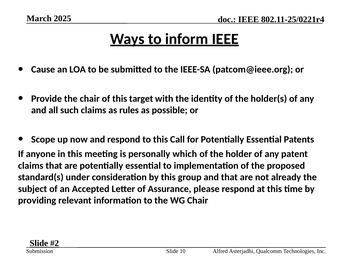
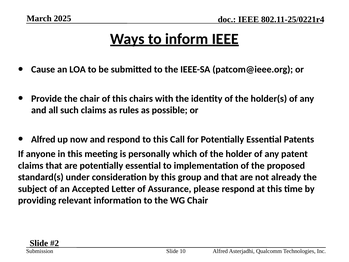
target: target -> chairs (141, 98)
Scope: Scope -> Alfred (43, 139)
